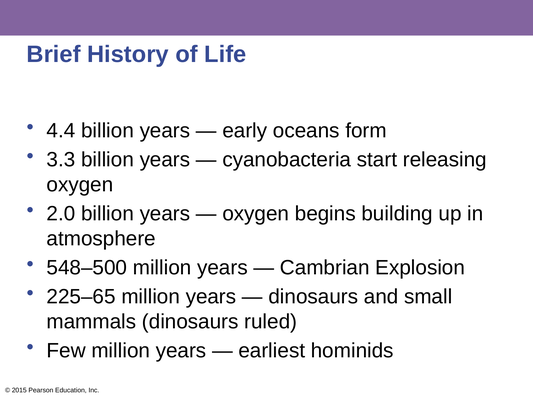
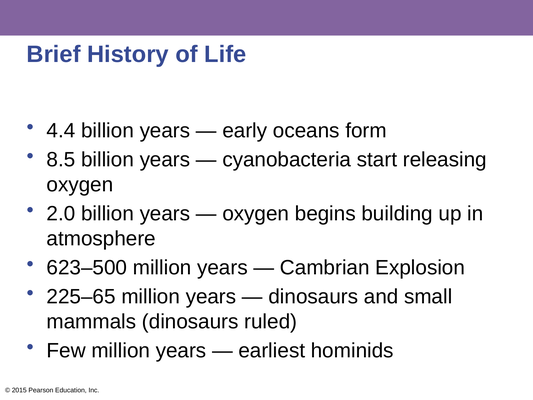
3.3: 3.3 -> 8.5 (61, 160)
548–500: 548–500 -> 623–500 (87, 268)
